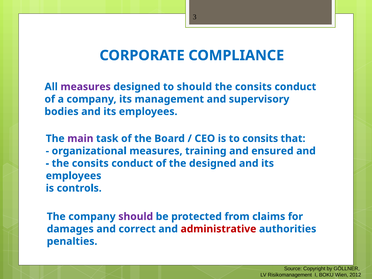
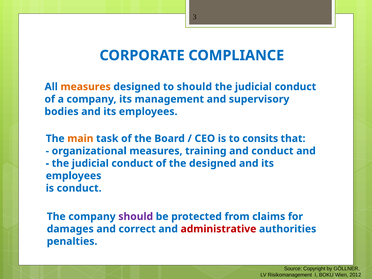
measures colour: purple -> orange (86, 87)
consits: consits -> judicial (253, 87)
main colour: purple -> orange (80, 139)
and ensured: ensured -> conduct (272, 151)
consits: consits -> judicial (90, 163)
is controls: controls -> conduct (79, 188)
